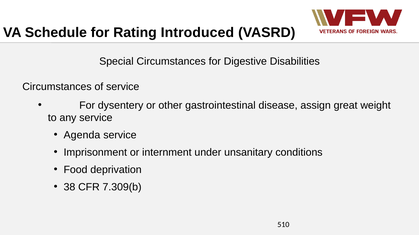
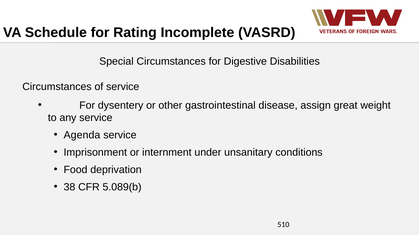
Introduced: Introduced -> Incomplete (197, 33)
7.309(b: 7.309(b -> 5.089(b (122, 188)
